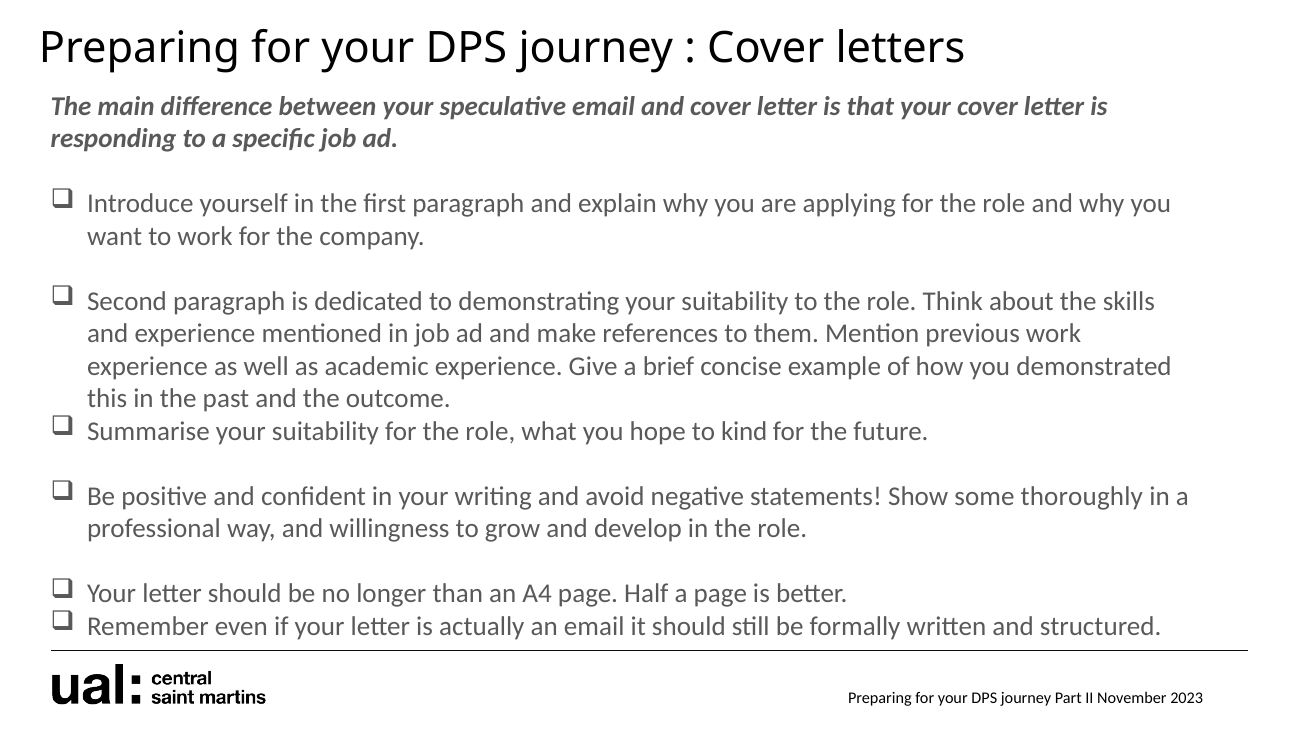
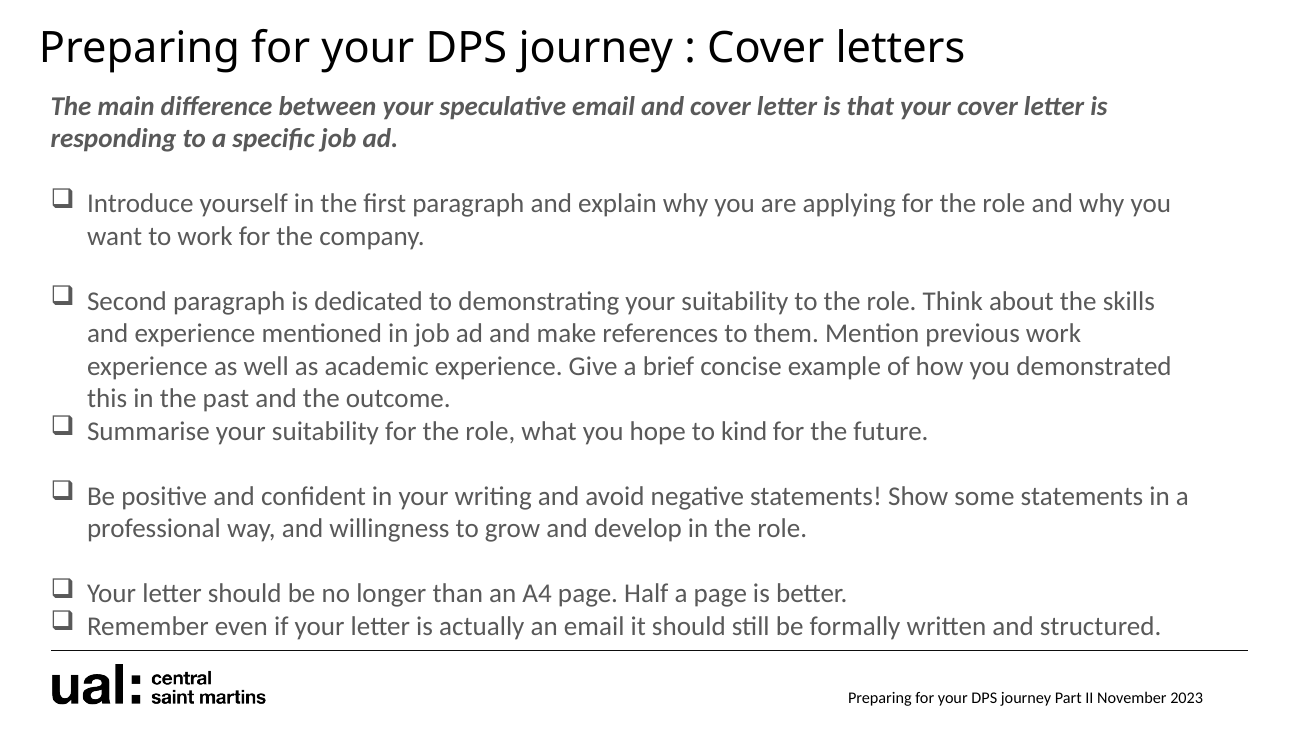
some thoroughly: thoroughly -> statements (1082, 496)
